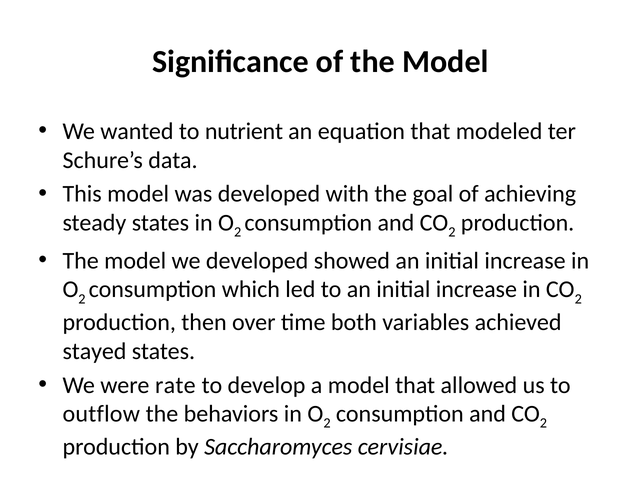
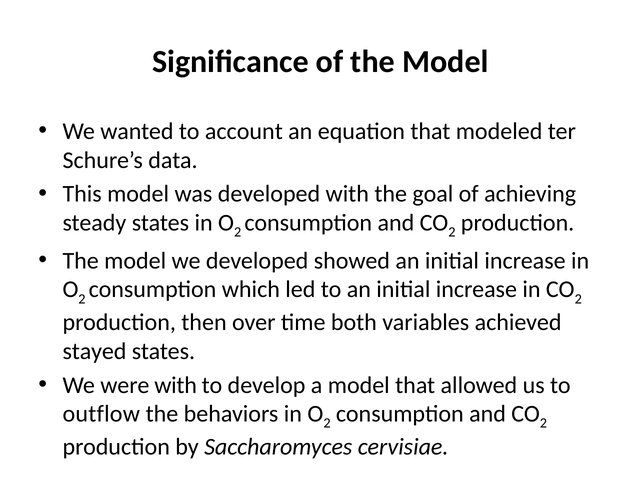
nutrient: nutrient -> account (244, 131)
were rate: rate -> with (176, 386)
